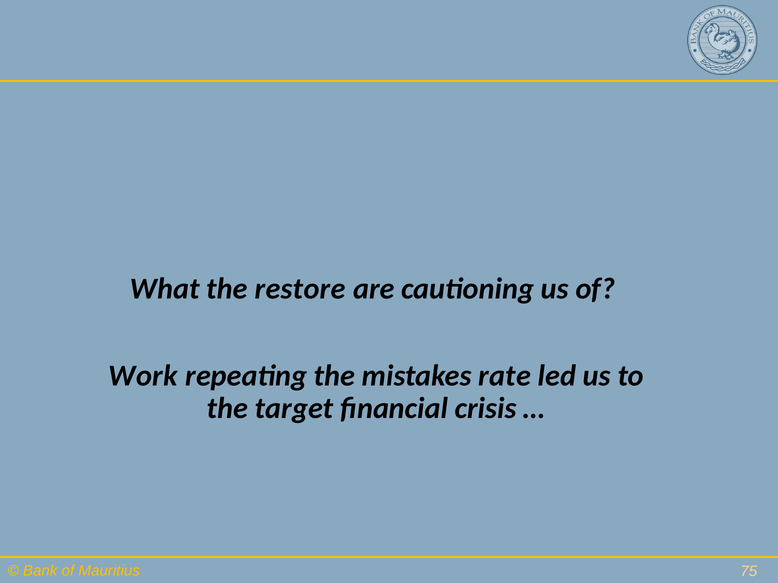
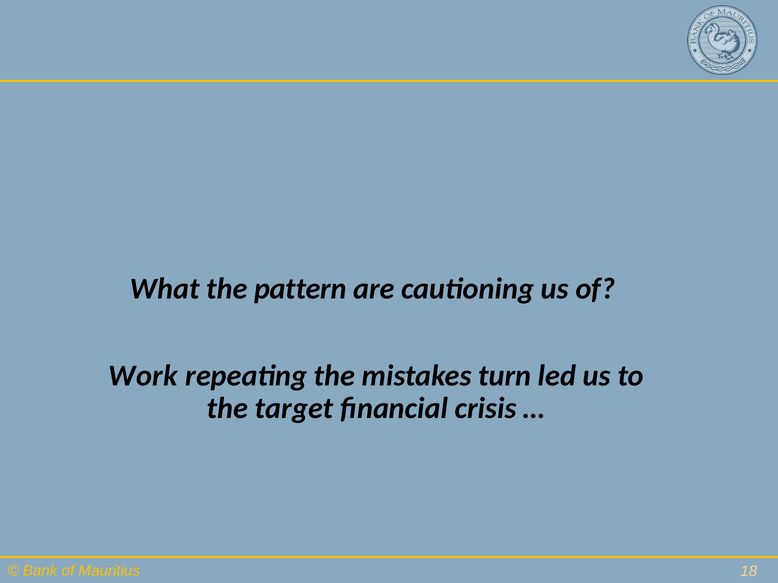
restore: restore -> pattern (300, 289)
rate: rate -> turn (505, 376)
75: 75 -> 18 (749, 572)
